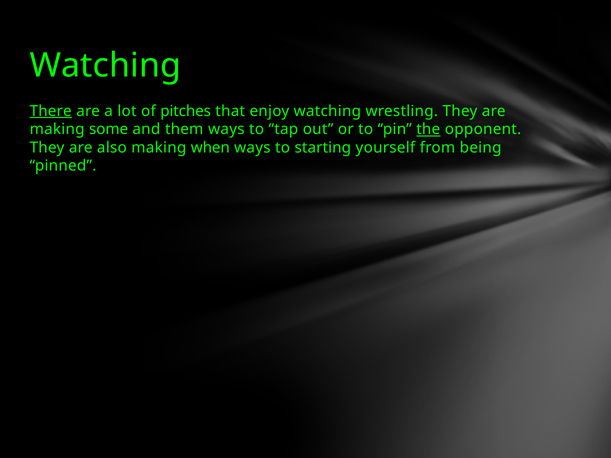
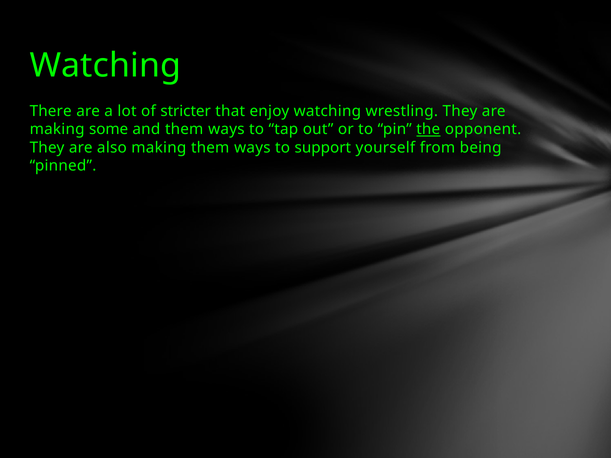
There underline: present -> none (51, 111)
pitches: pitches -> stricter (186, 111)
making when: when -> them (210, 148)
starting: starting -> support (323, 148)
